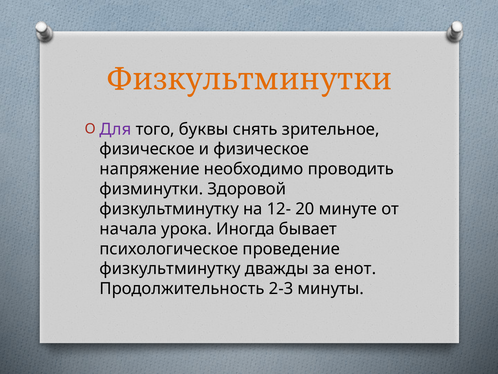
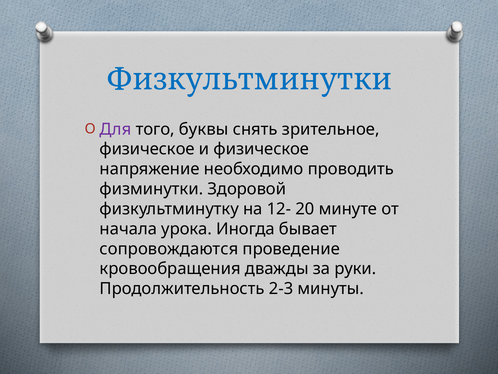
Физкультминутки colour: orange -> blue (249, 79)
психологическое: психологическое -> сопровождаются (169, 249)
физкультминутку: физкультминутку -> кровообращения (170, 268)
енот: енот -> руки (355, 268)
